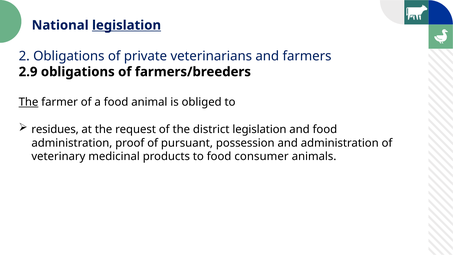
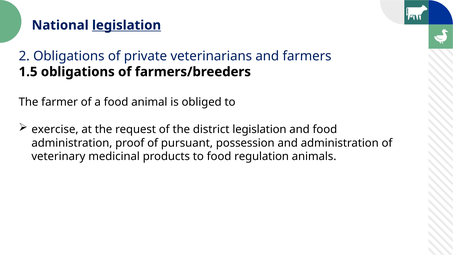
2.9: 2.9 -> 1.5 (28, 72)
The underline: present -> none (29, 102)
residues: residues -> exercise (55, 130)
consumer: consumer -> regulation (262, 157)
